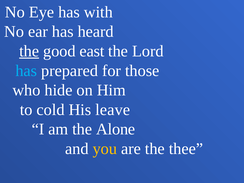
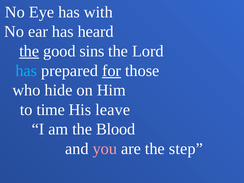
east: east -> sins (92, 51)
for underline: none -> present (112, 71)
cold: cold -> time (51, 110)
Alone: Alone -> Blood (116, 129)
you colour: yellow -> pink (105, 149)
thee: thee -> step (186, 149)
